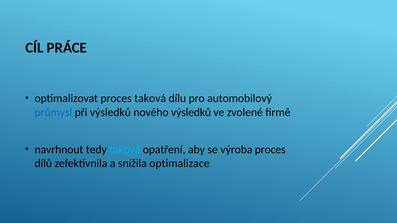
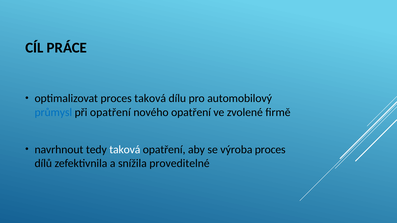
při výsledků: výsledků -> opatření (110, 112)
nového výsledků: výsledků -> opatření (191, 112)
taková colour: light blue -> white (125, 150)
optimalizace: optimalizace -> proveditelné (179, 164)
